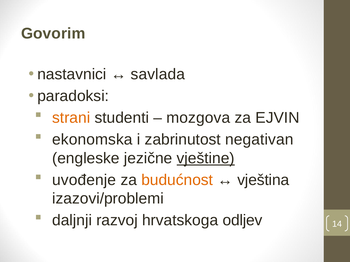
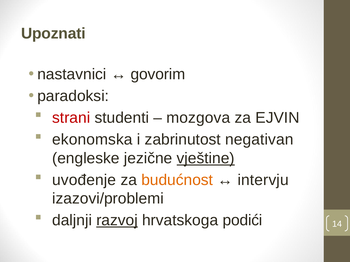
Govorim: Govorim -> Upoznati (53, 33)
savlada: savlada -> govorim (158, 75)
strani colour: orange -> red (71, 118)
vještina: vještina -> intervju (263, 180)
razvoj underline: none -> present (117, 221)
odljev: odljev -> podići (242, 221)
